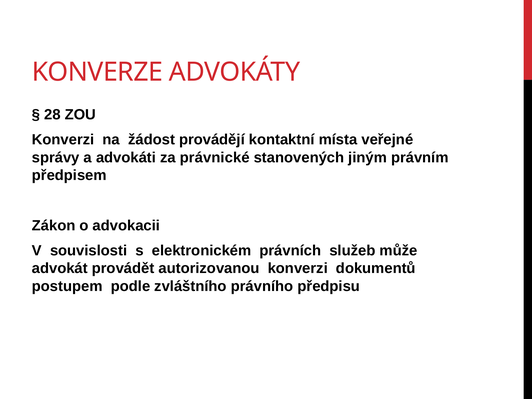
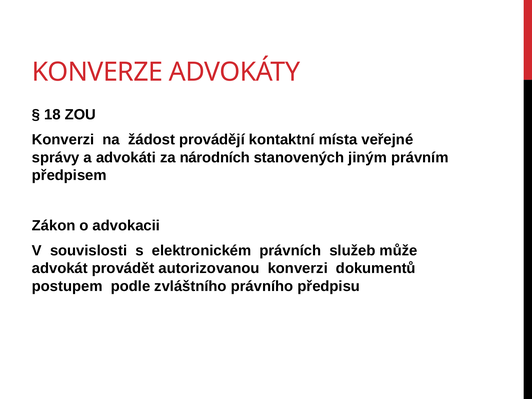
28: 28 -> 18 (52, 115)
právnické: právnické -> národních (215, 157)
